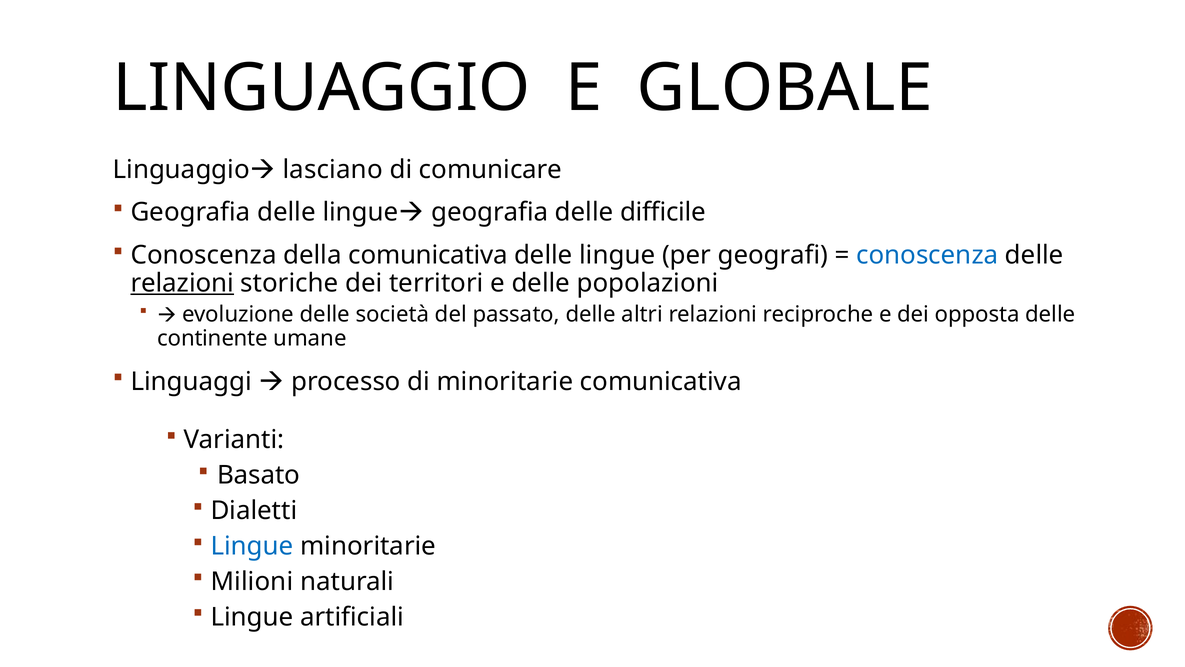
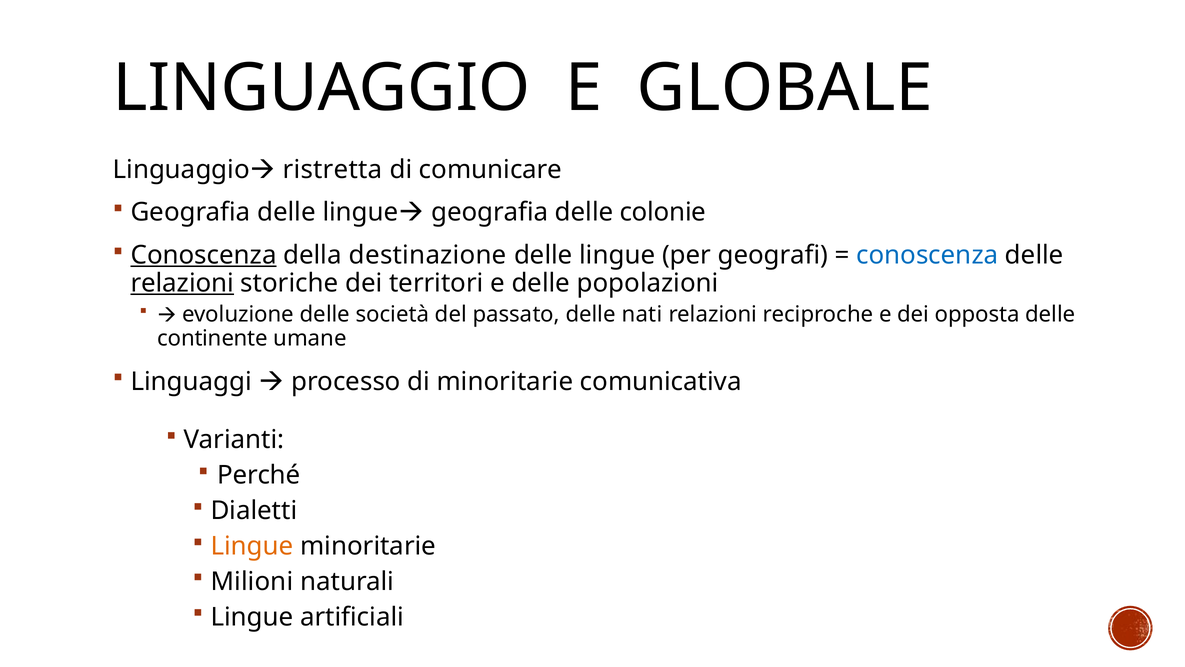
lasciano: lasciano -> ristretta (333, 169)
difficile: difficile -> colonie (663, 212)
Conoscenza underline: none -> present (204, 255)
della comunicativa: comunicativa -> destinazione (428, 255)
altri: altri -> nati (642, 314)
Basato: Basato -> Perché (259, 475)
Lingue colour: blue -> orange (252, 546)
